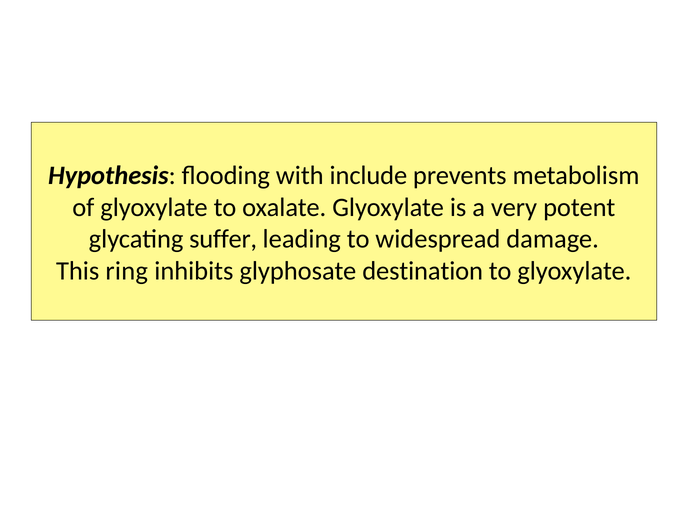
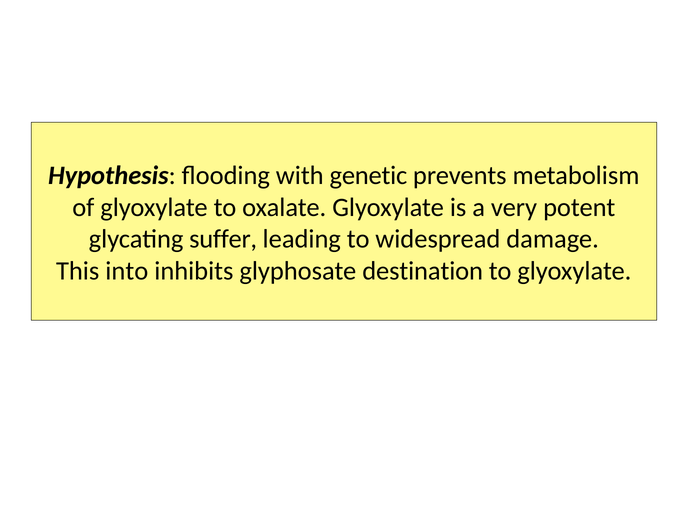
include: include -> genetic (368, 175)
ring: ring -> into (127, 271)
